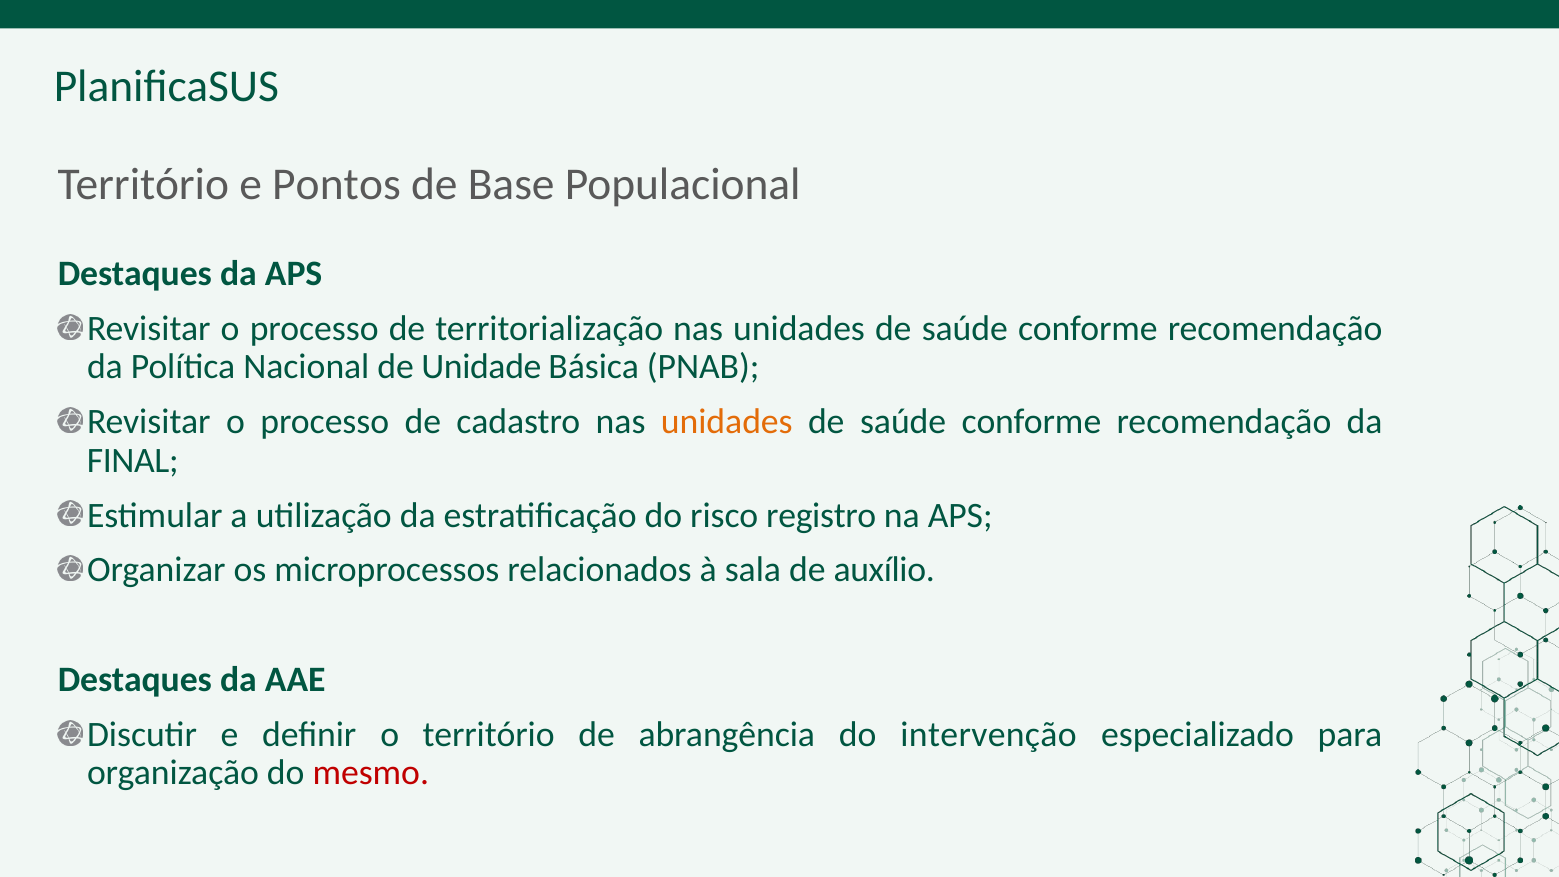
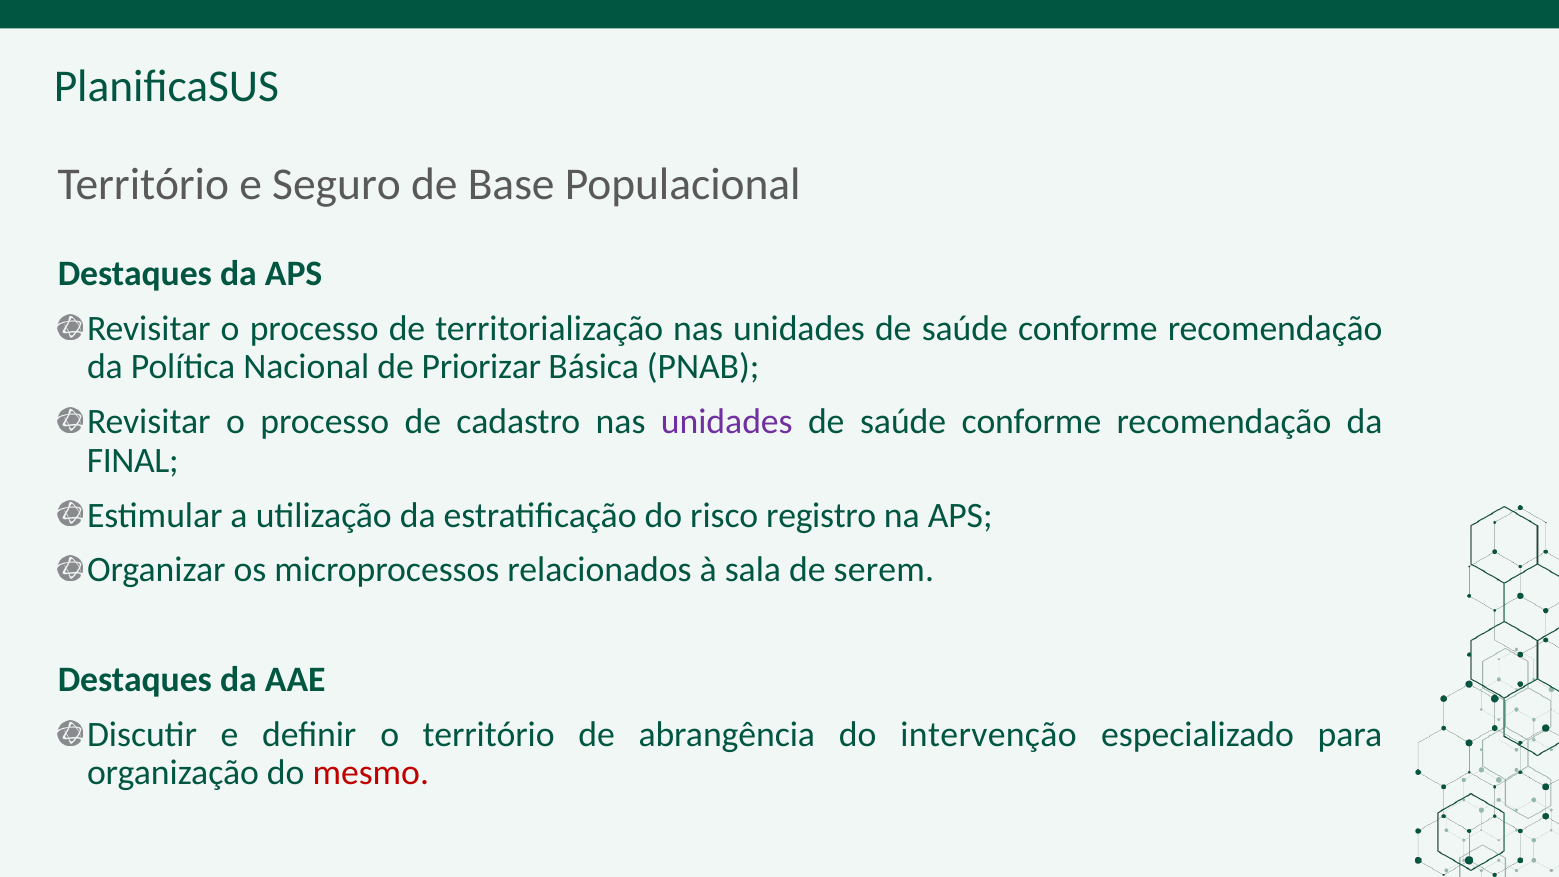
Pontos: Pontos -> Seguro (337, 184)
Unidade: Unidade -> Priorizar (481, 367)
unidades colour: orange -> purple (727, 422)
auxílio: auxílio -> serem (884, 570)
